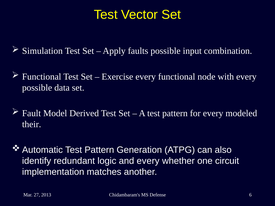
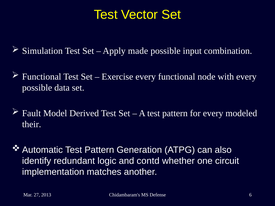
faults: faults -> made (138, 51)
and every: every -> contd (148, 161)
